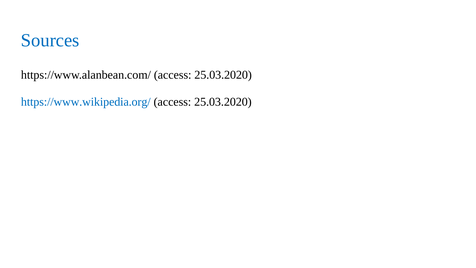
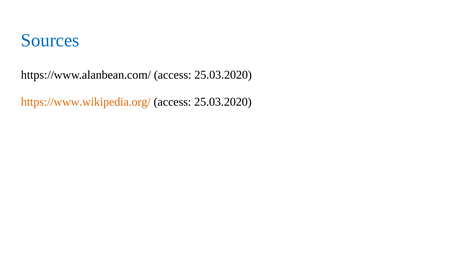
https://www.wikipedia.org/ colour: blue -> orange (86, 102)
